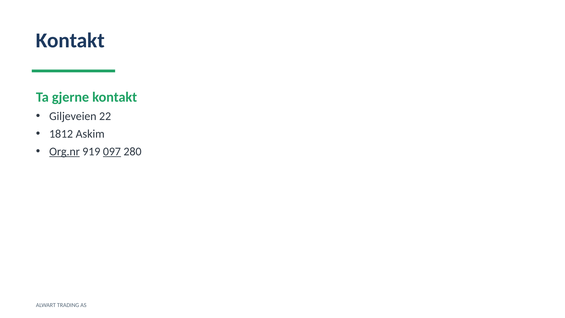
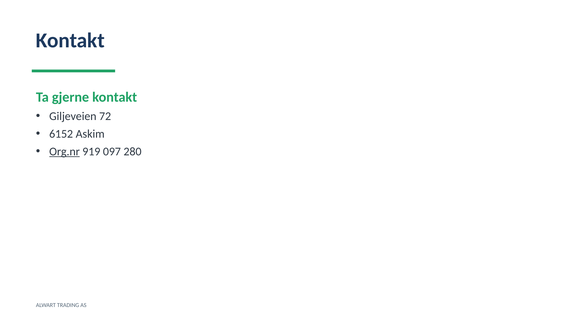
22: 22 -> 72 (105, 116)
1812: 1812 -> 6152 (61, 134)
097 underline: present -> none (112, 152)
